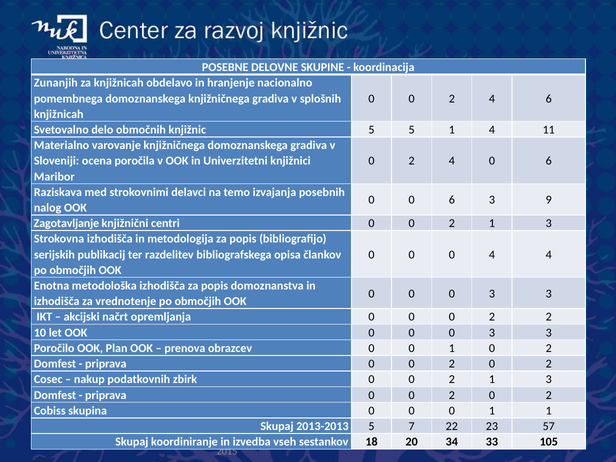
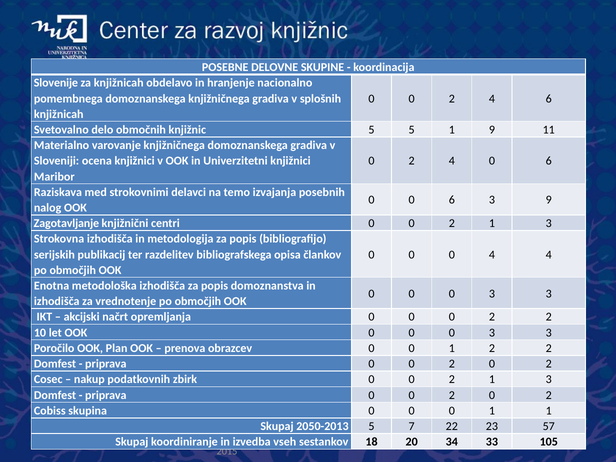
Zunanjih: Zunanjih -> Slovenije (56, 83)
1 4: 4 -> 9 (492, 130)
ocena poročila: poročila -> knjižnici (135, 161)
1 0: 0 -> 2 (492, 348)
2013-2013: 2013-2013 -> 2050-2013 (322, 426)
